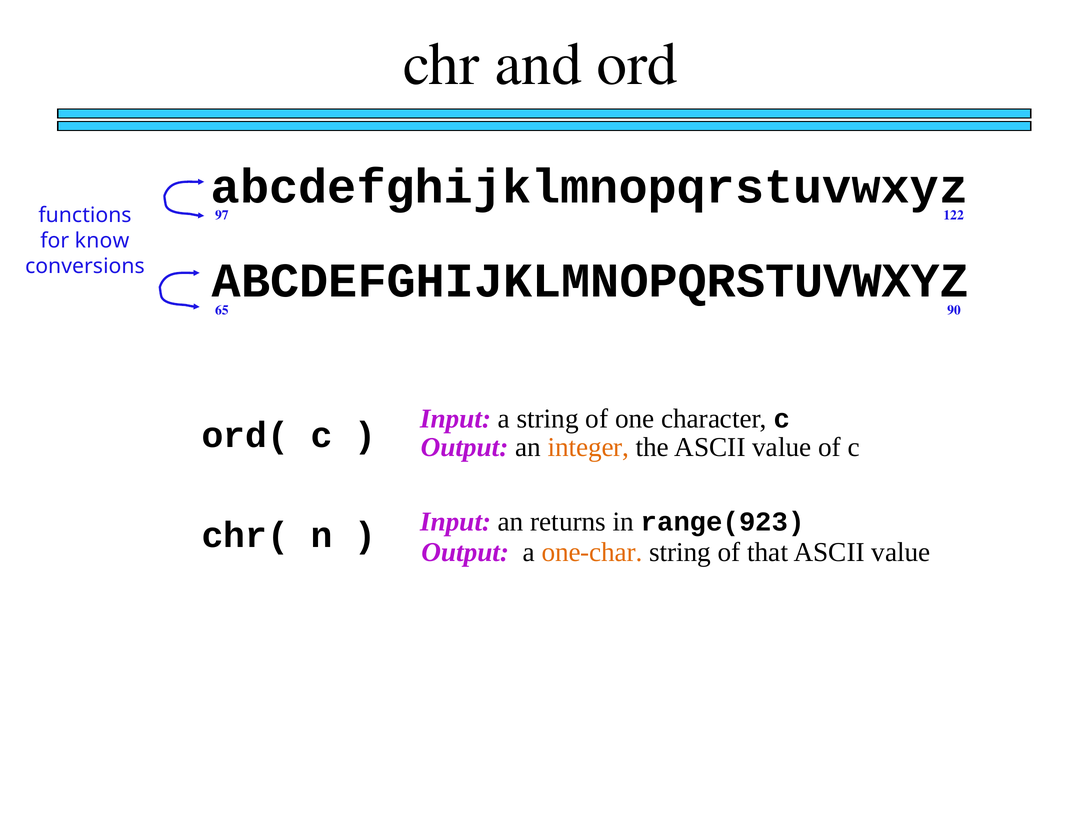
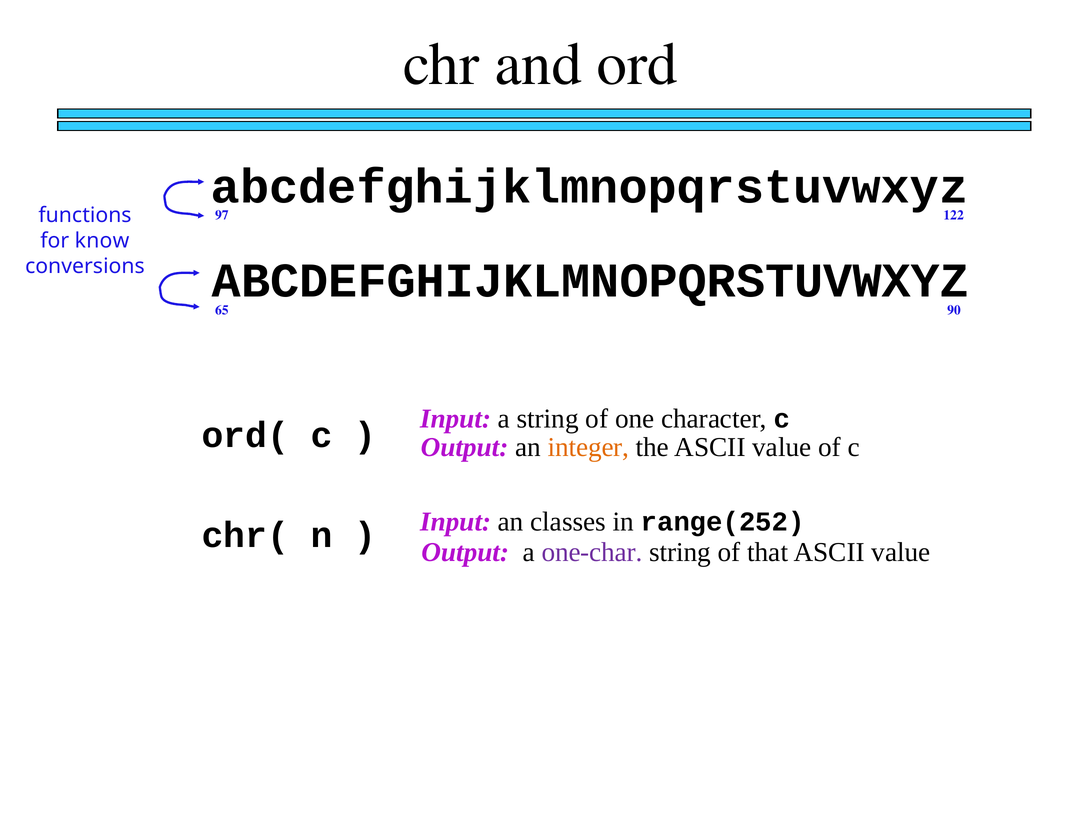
returns: returns -> classes (568, 522)
range(923: range(923 -> range(252 (723, 522)
one-char colour: orange -> purple (592, 553)
